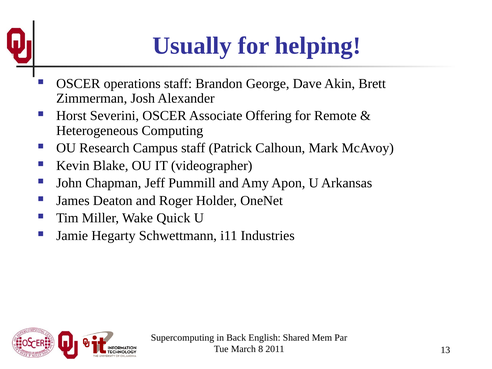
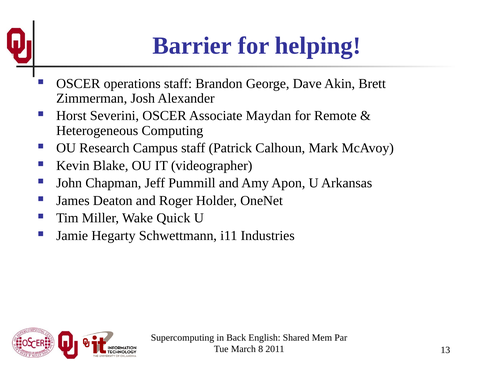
Usually: Usually -> Barrier (192, 46)
Offering: Offering -> Maydan (268, 116)
